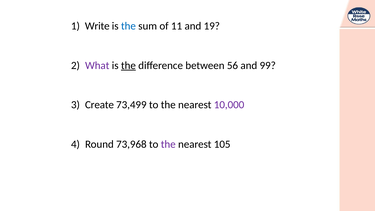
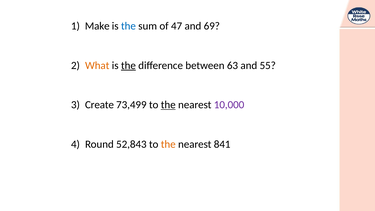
Write: Write -> Make (97, 26)
11: 11 -> 47 (177, 26)
19: 19 -> 69 (212, 26)
What colour: purple -> orange (97, 65)
56: 56 -> 63 (232, 65)
99: 99 -> 55 (268, 65)
the underline: none -> present (168, 105)
73,968: 73,968 -> 52,843 (131, 144)
the colour: purple -> orange (168, 144)
105: 105 -> 841 (222, 144)
